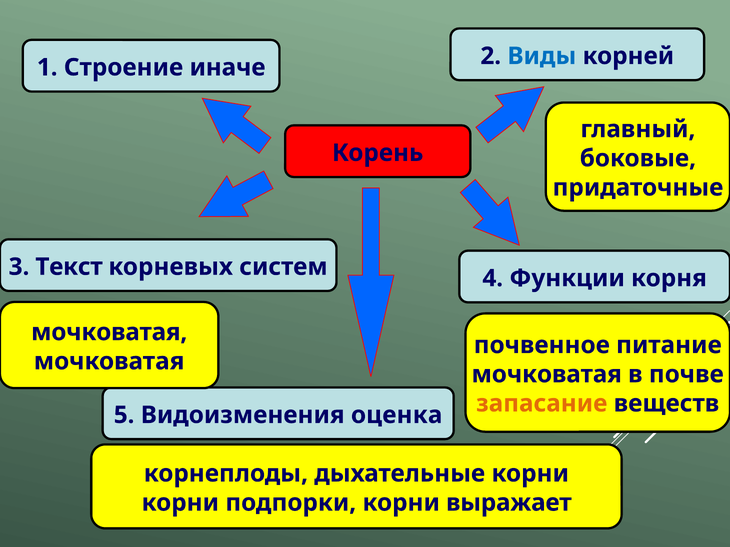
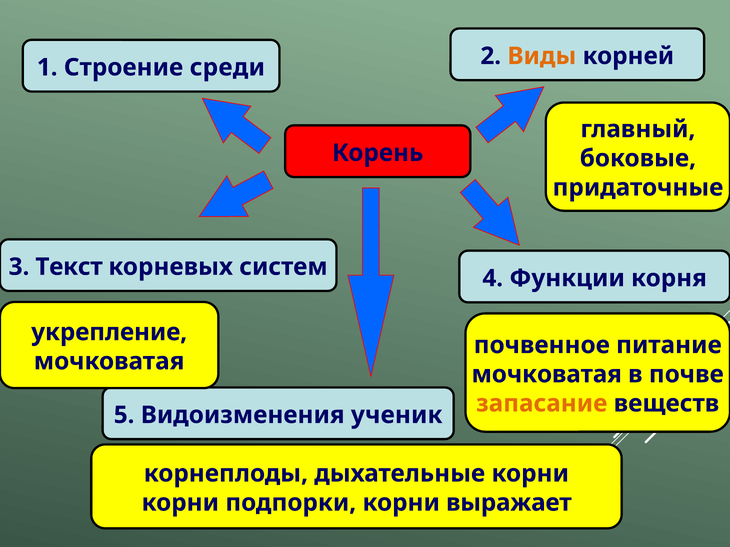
иначе: иначе -> среди (227, 67)
Виды colour: blue -> orange (542, 56)
мочковатая: мочковатая -> укрепление (109, 332)
оценка: оценка -> ученик (397, 415)
